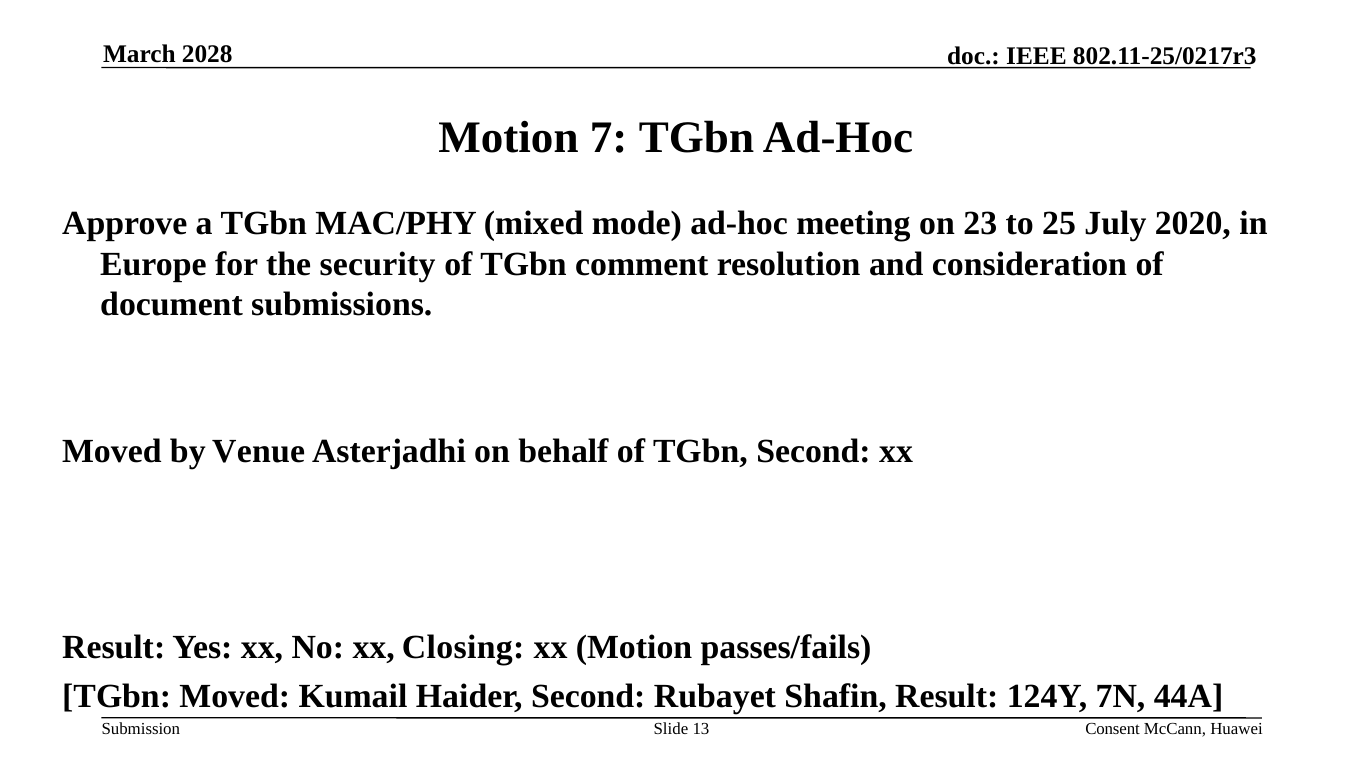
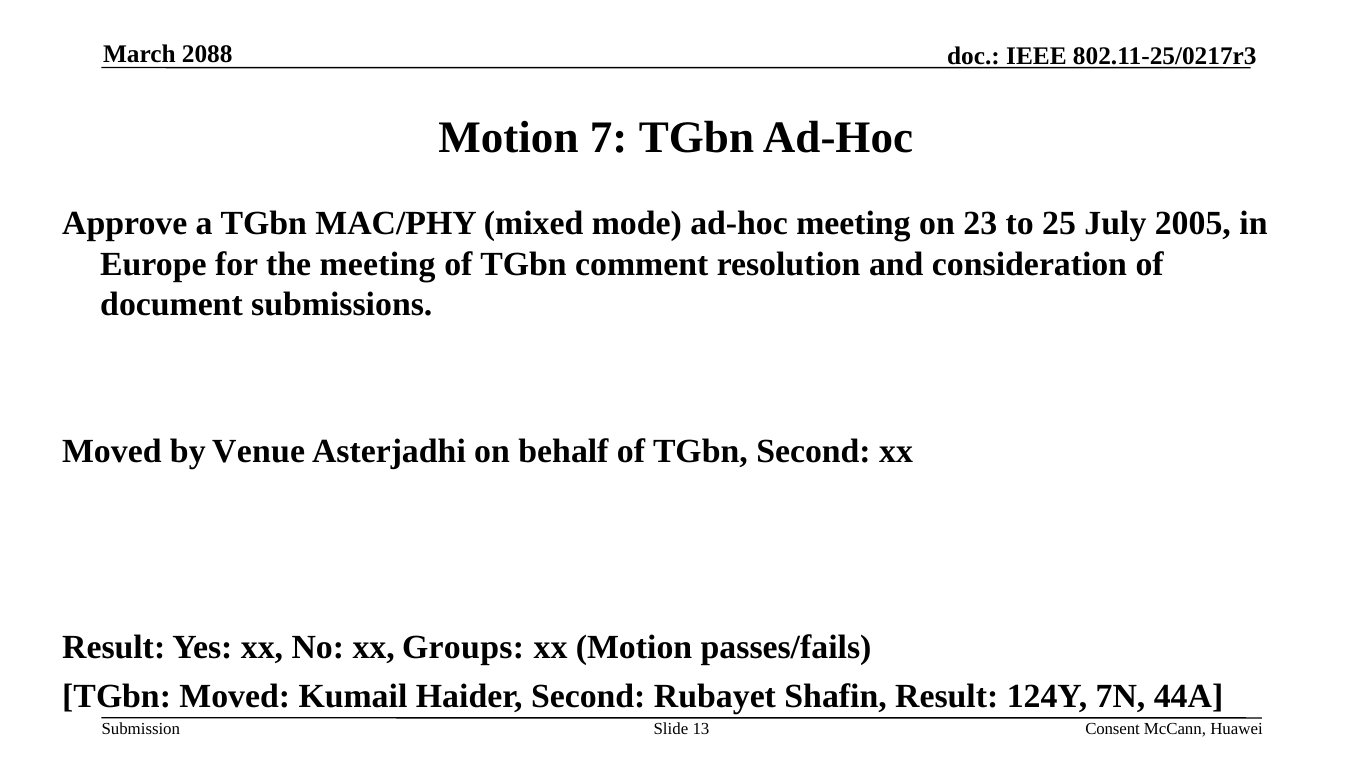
2028: 2028 -> 2088 (207, 54)
2020: 2020 -> 2005 (1193, 224)
the security: security -> meeting (378, 264)
Closing: Closing -> Groups (463, 648)
